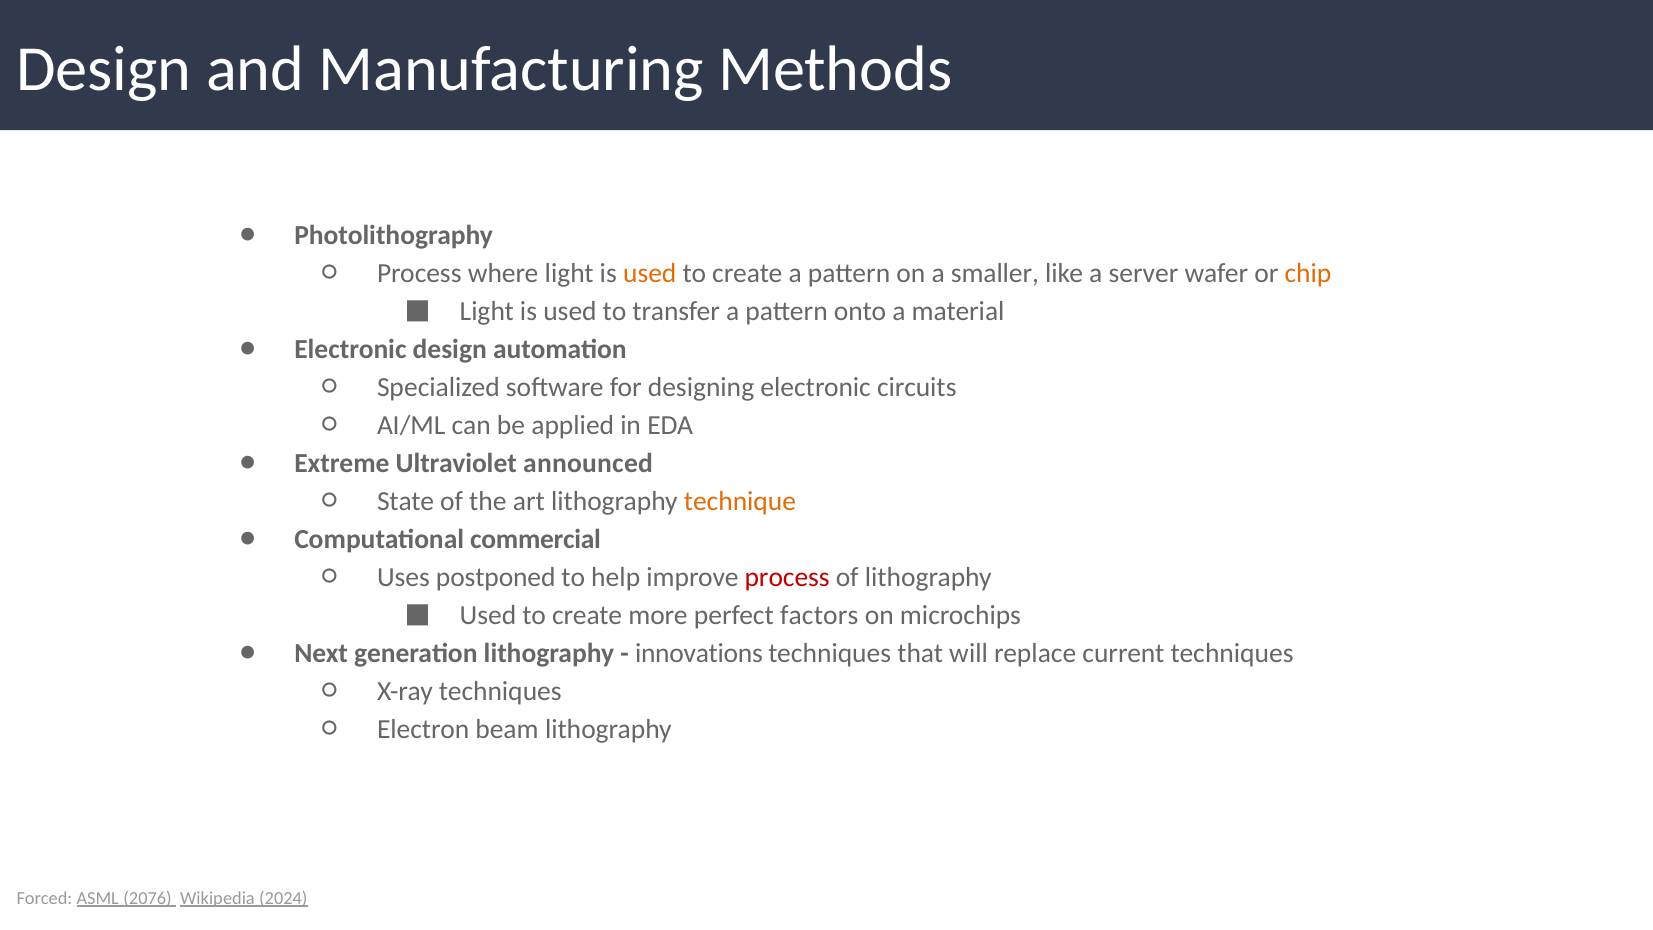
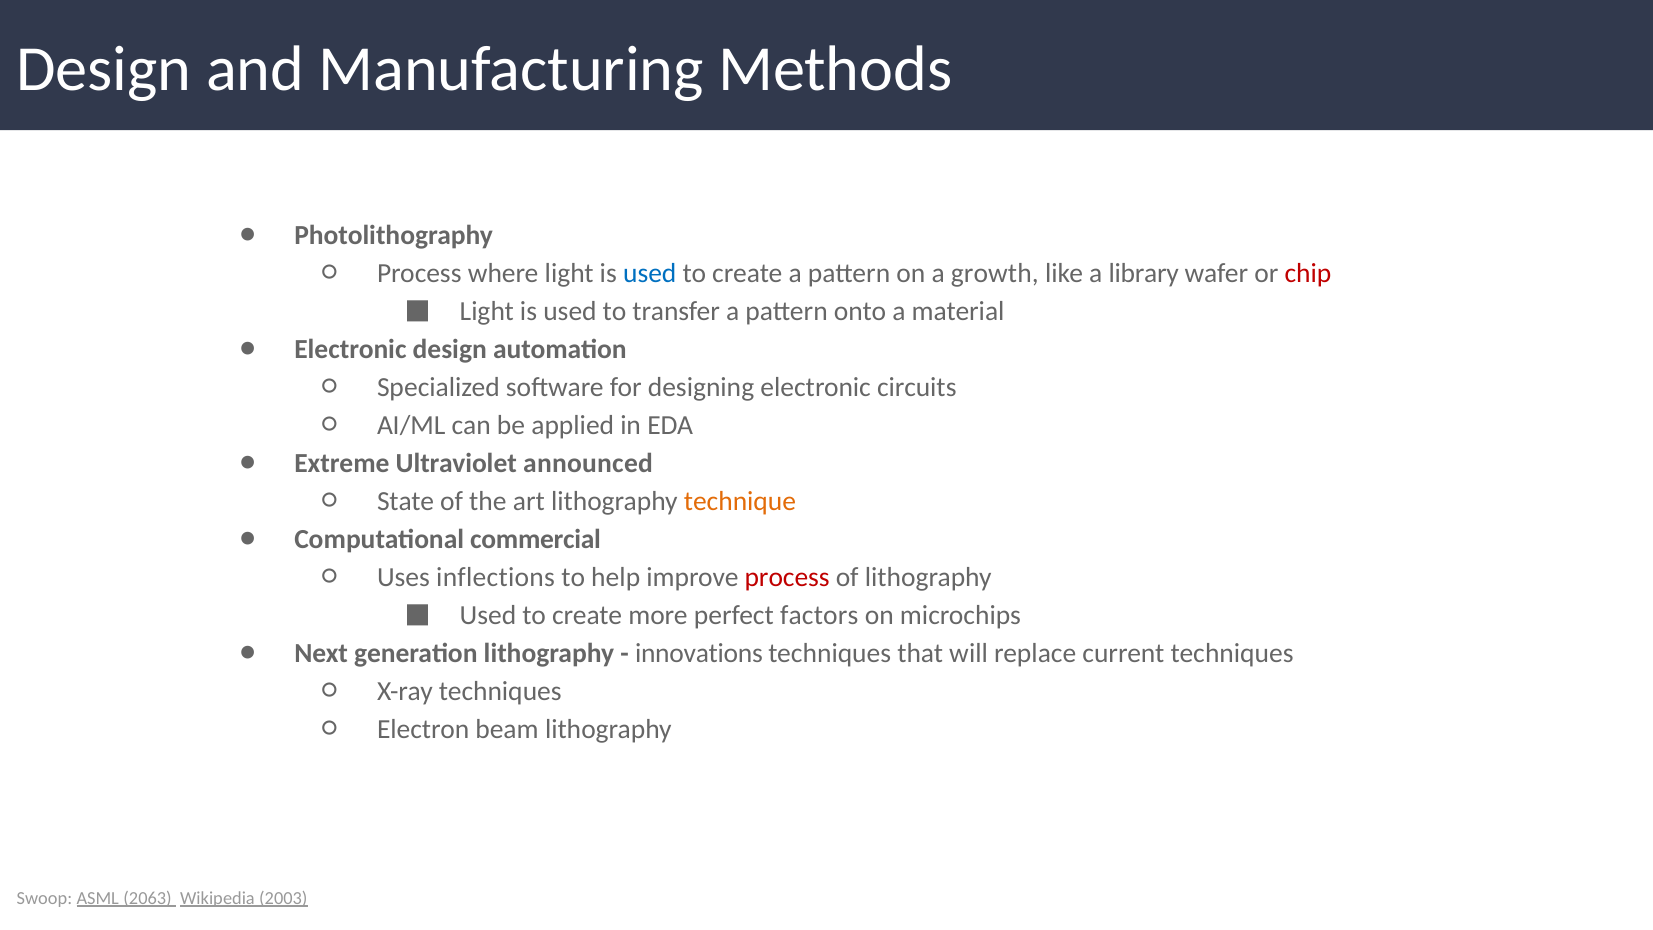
used colour: orange -> blue (650, 273)
smaller: smaller -> growth (995, 273)
server: server -> library (1144, 273)
chip colour: orange -> red (1308, 273)
postponed: postponed -> inflections (496, 577)
Forced: Forced -> Swoop (44, 898)
2076: 2076 -> 2063 (148, 898)
2024: 2024 -> 2003 (283, 898)
